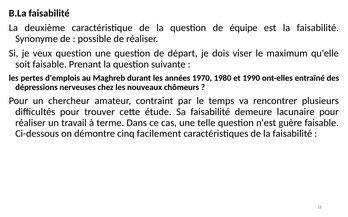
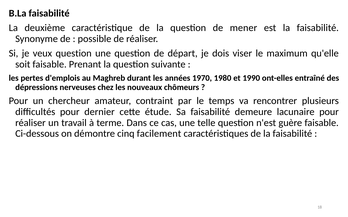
équipe: équipe -> mener (243, 28)
trouver: trouver -> dernier (100, 112)
